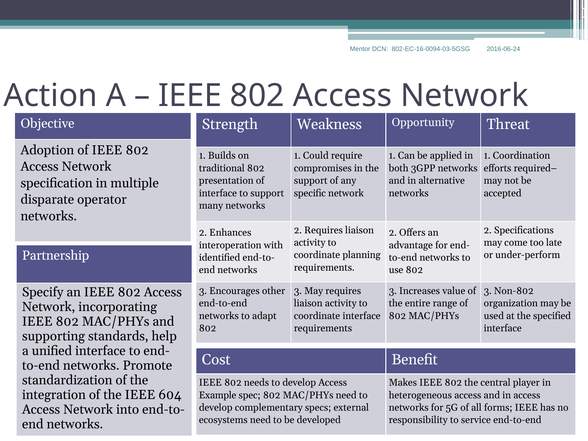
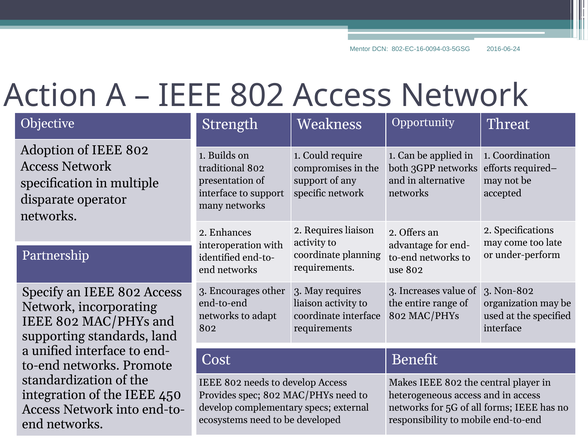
help: help -> land (164, 336)
604: 604 -> 450 (170, 395)
Example: Example -> Provides (218, 395)
service: service -> mobile (476, 420)
